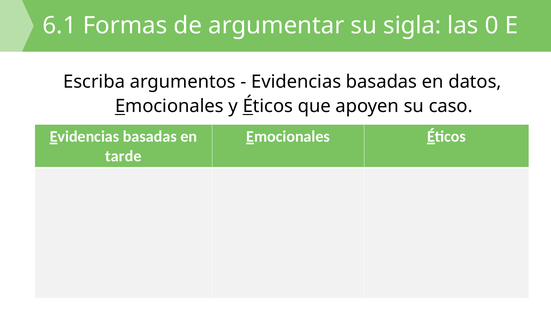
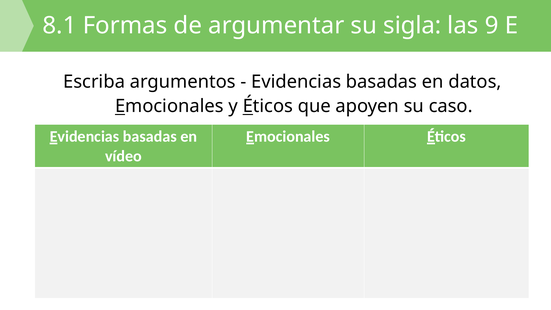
6.1: 6.1 -> 8.1 (59, 26)
0: 0 -> 9 (492, 26)
tarde: tarde -> vídeo (123, 156)
